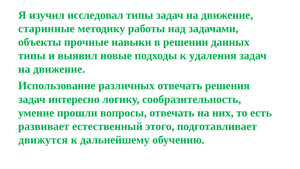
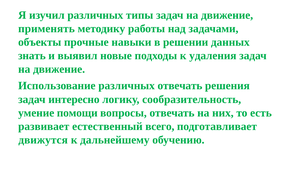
изучил исследовал: исследовал -> различных (95, 15)
старинные: старинные -> применять (46, 29)
типы: типы -> знать (32, 56)
прошли: прошли -> помощи (77, 113)
этого: этого -> всего (160, 126)
